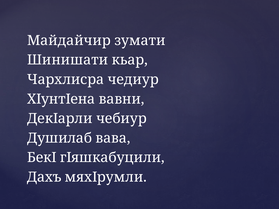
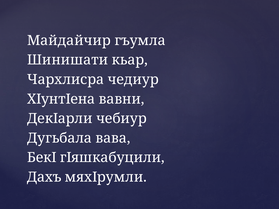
зумати: зумати -> гъумла (140, 41)
Душилаб: Душилаб -> Дугьбала (59, 138)
